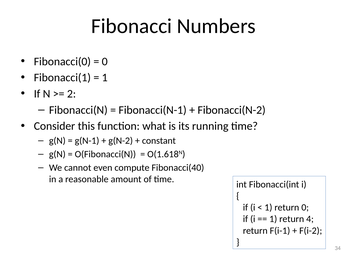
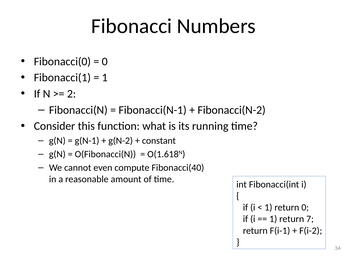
4: 4 -> 7 (310, 219)
